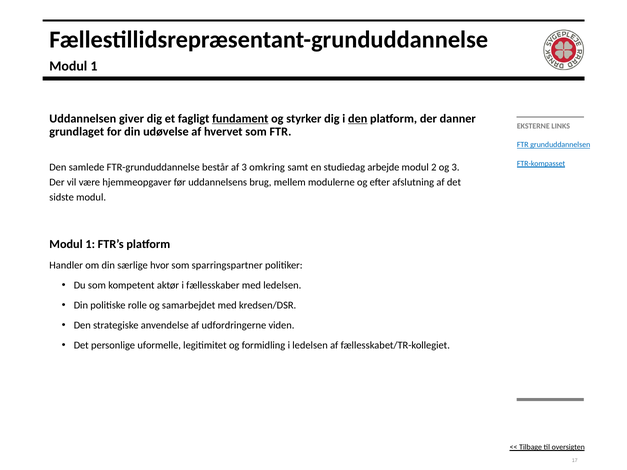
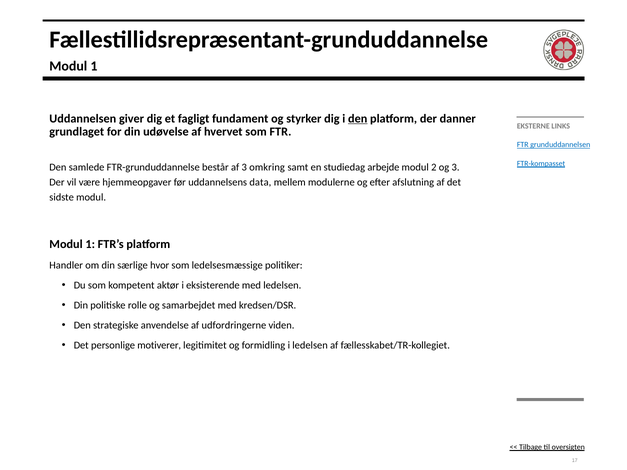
fundament underline: present -> none (240, 119)
brug: brug -> data (260, 182)
sparringspartner: sparringspartner -> ledelsesmæssige (227, 265)
fællesskaber: fællesskaber -> eksisterende (213, 285)
uformelle: uformelle -> motiverer (159, 345)
